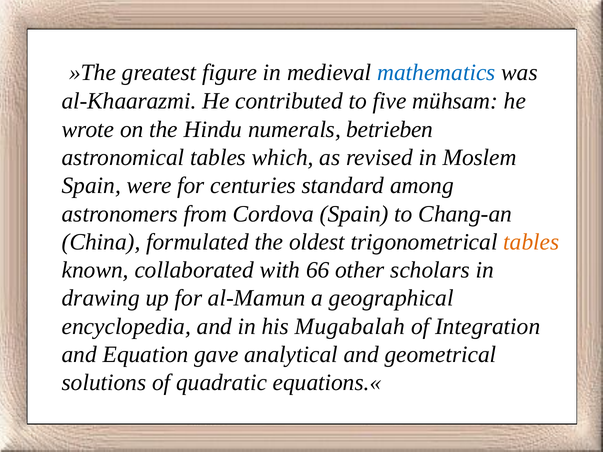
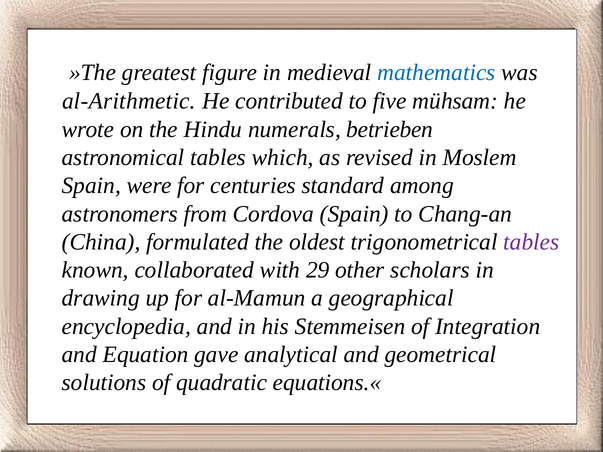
al-Khaarazmi: al-Khaarazmi -> al-Arithmetic (129, 101)
tables colour: orange -> purple (531, 242)
66: 66 -> 29 (318, 270)
Mugabalah: Mugabalah -> Stemmeisen (350, 327)
